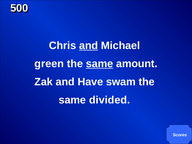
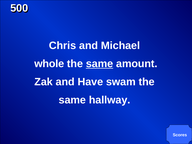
and underline: present -> none (89, 46)
green: green -> whole (49, 64)
divided: divided -> hallway (110, 100)
